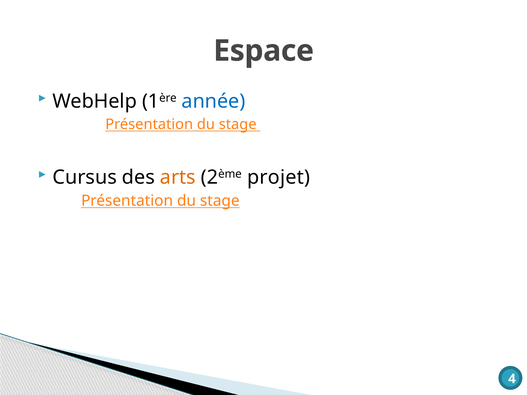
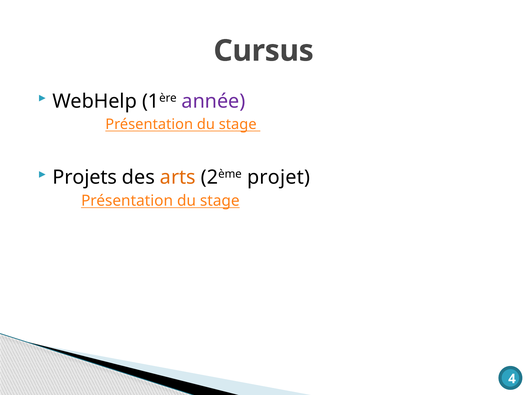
Espace: Espace -> Cursus (264, 51)
année colour: blue -> purple (214, 101)
Cursus: Cursus -> Projets (85, 177)
